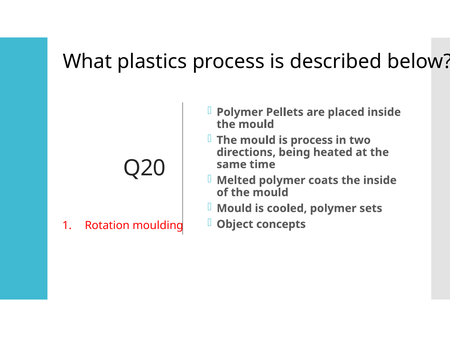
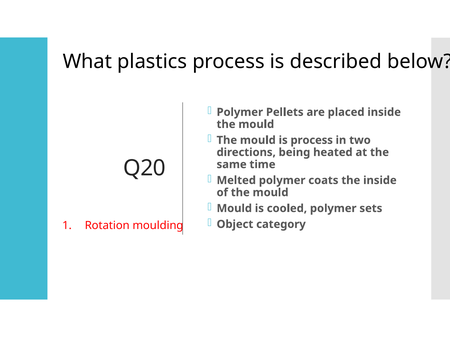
concepts: concepts -> category (281, 225)
